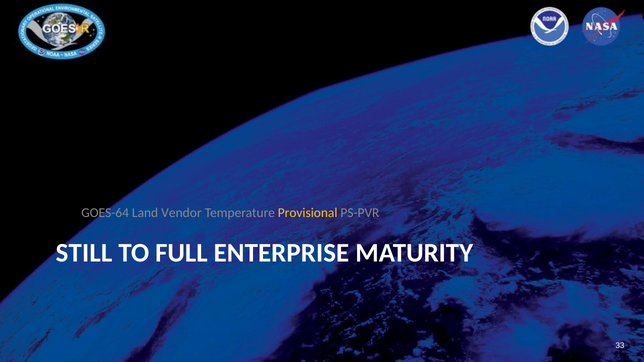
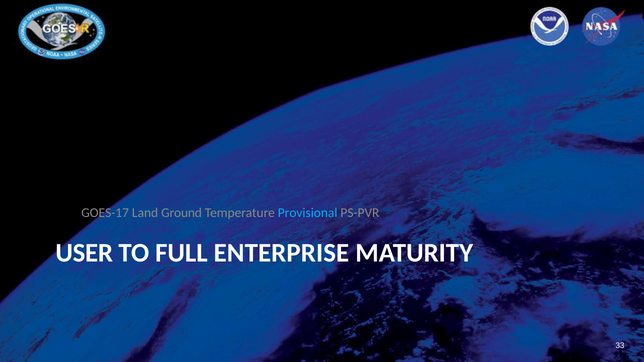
GOES-64: GOES-64 -> GOES-17 (105, 213)
Vendor: Vendor -> Ground (182, 213)
Provisional colour: yellow -> light blue (308, 213)
STILL: STILL -> USER (84, 253)
